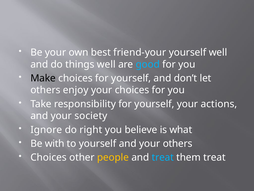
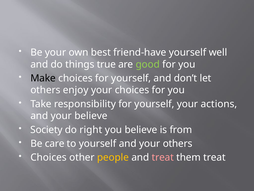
friend-your: friend-your -> friend-have (140, 52)
things well: well -> true (106, 64)
good colour: light blue -> light green (148, 64)
your society: society -> believe (91, 116)
Ignore: Ignore -> Society (46, 129)
what: what -> from (181, 129)
with: with -> care (55, 143)
treat colour: light blue -> pink (163, 157)
